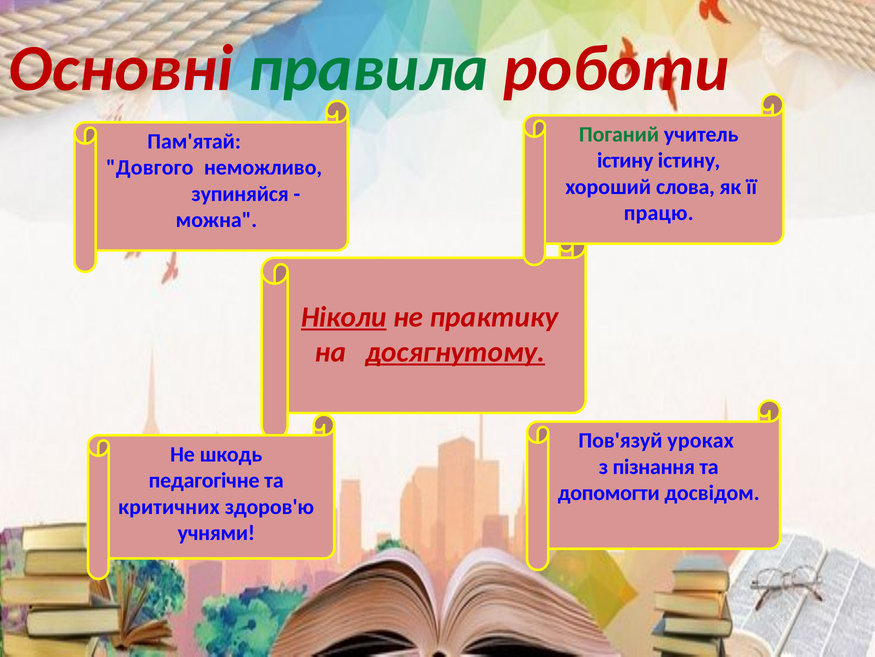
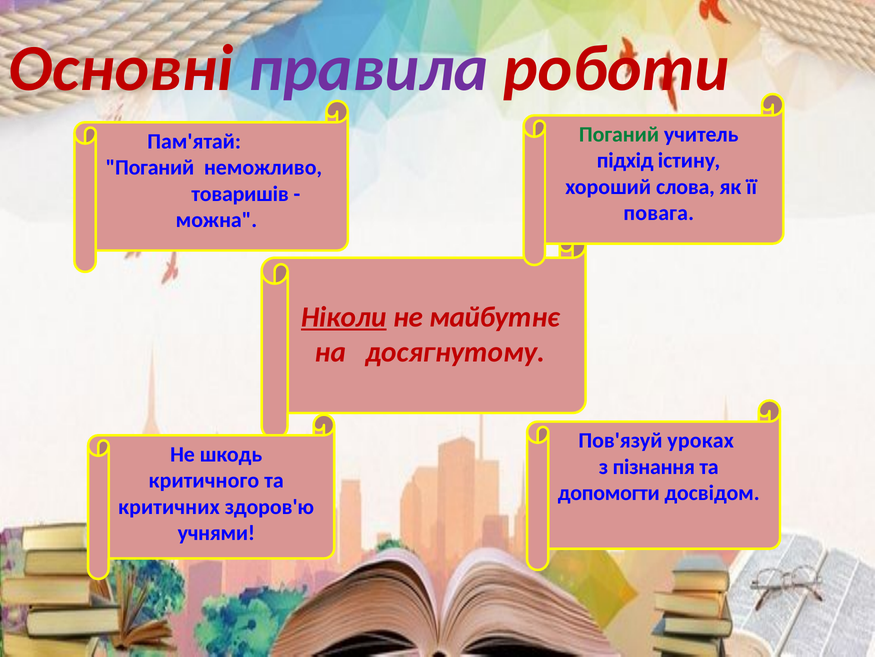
правила colour: green -> purple (368, 69)
істину: істину -> підхід (625, 161)
Довгого: Довгого -> Поганий (150, 167)
зупиняйся: зупиняйся -> товаришів (240, 194)
працю: працю -> повага (659, 213)
практику: практику -> майбутнє (494, 317)
досягнутому underline: present -> none (455, 352)
педагогічне: педагогічне -> критичного (204, 480)
